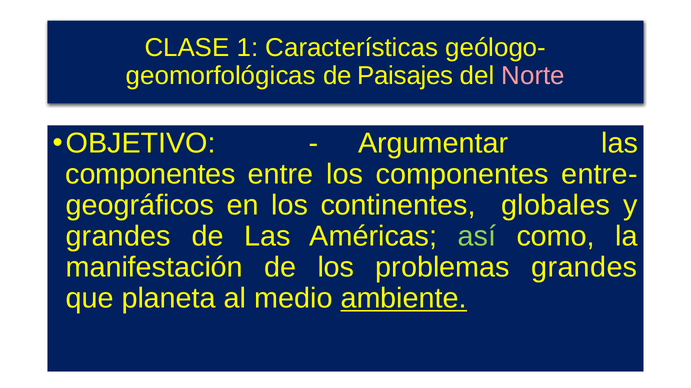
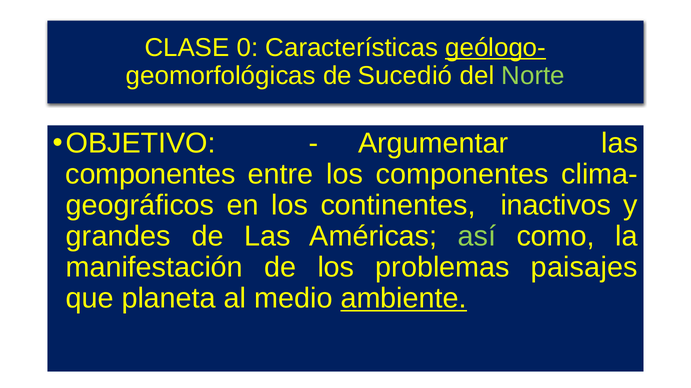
1: 1 -> 0 (247, 48)
geólogo- underline: none -> present (496, 48)
Paisajes: Paisajes -> Sucedió (405, 76)
Norte colour: pink -> light green (533, 76)
entre-: entre- -> clima- (600, 175)
globales: globales -> inactivos (556, 206)
problemas grandes: grandes -> paisajes (584, 268)
